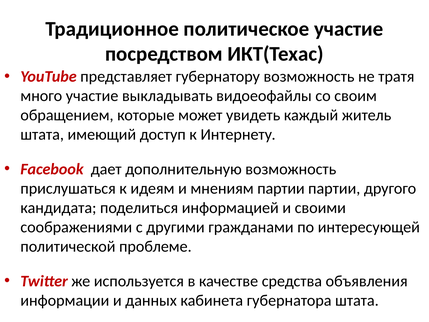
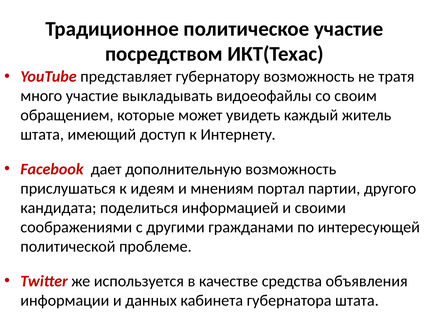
мнениям партии: партии -> портал (281, 188)
